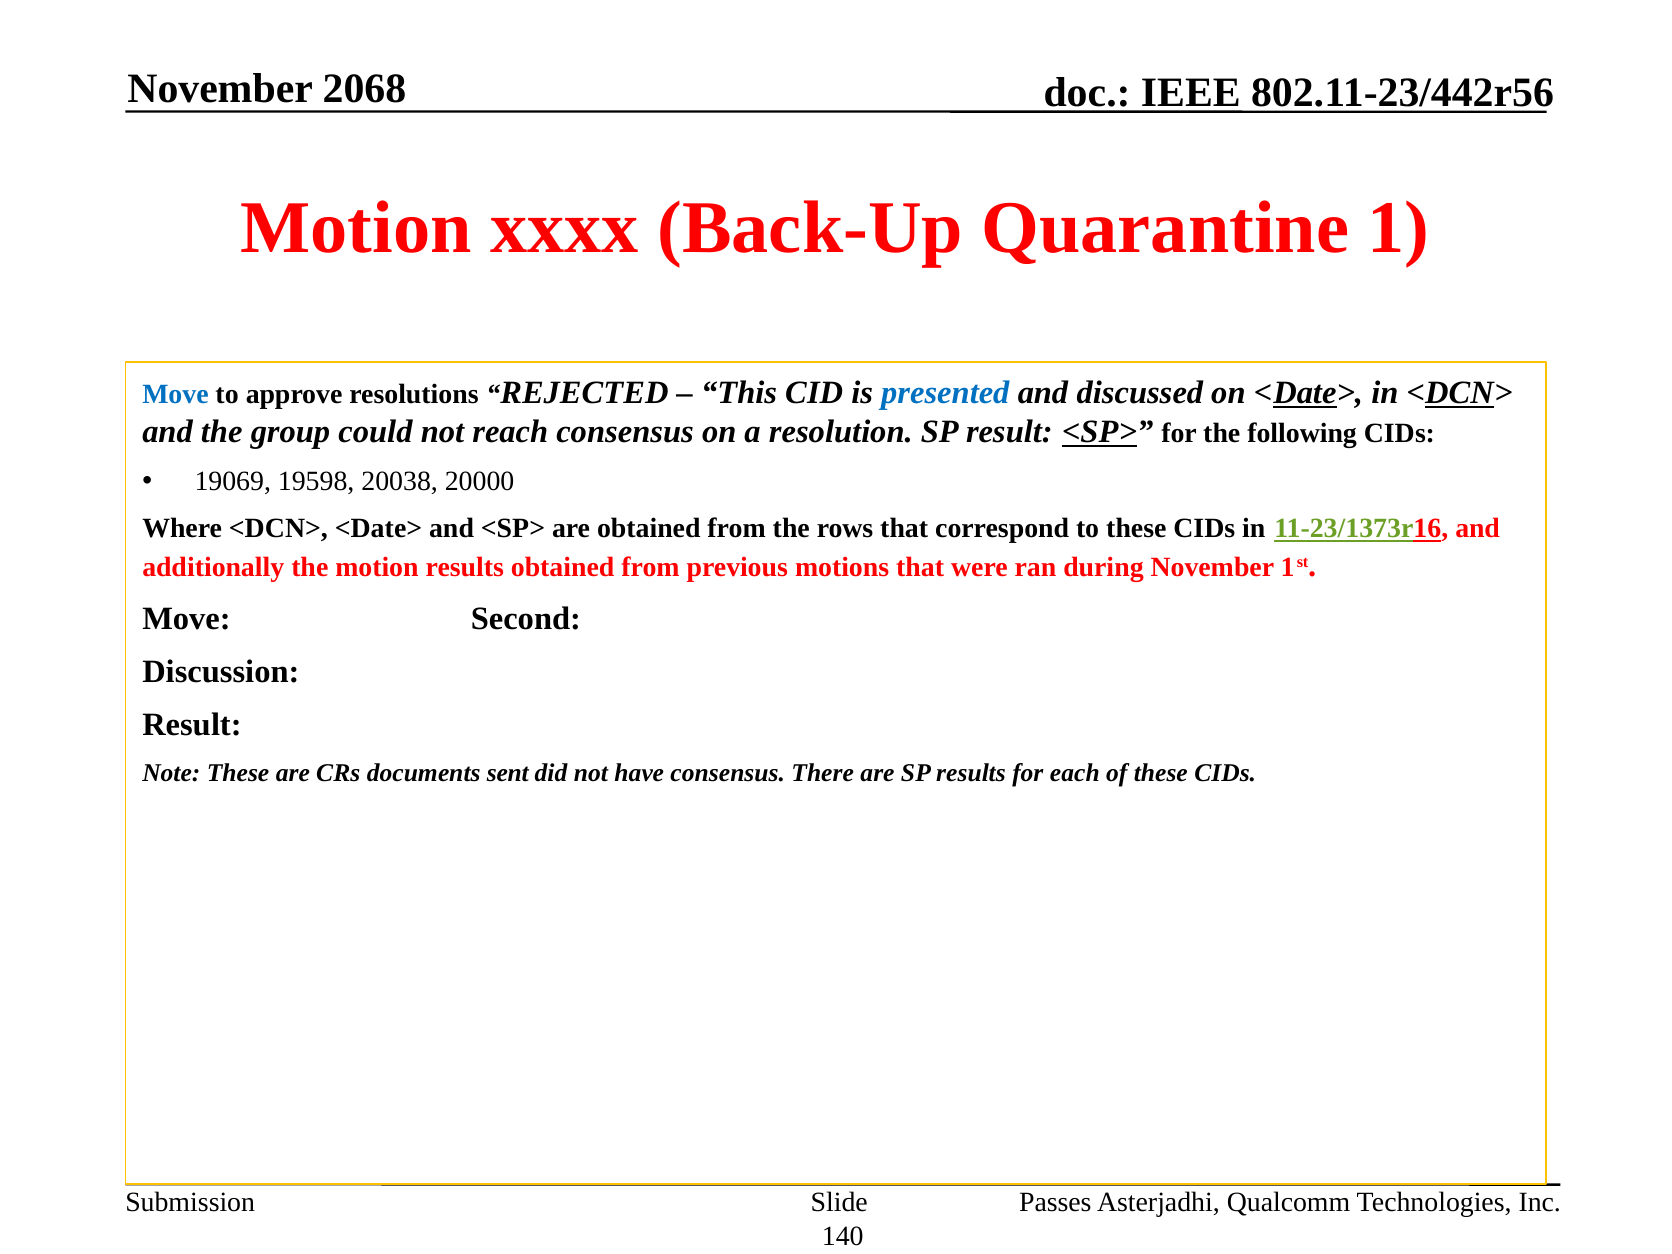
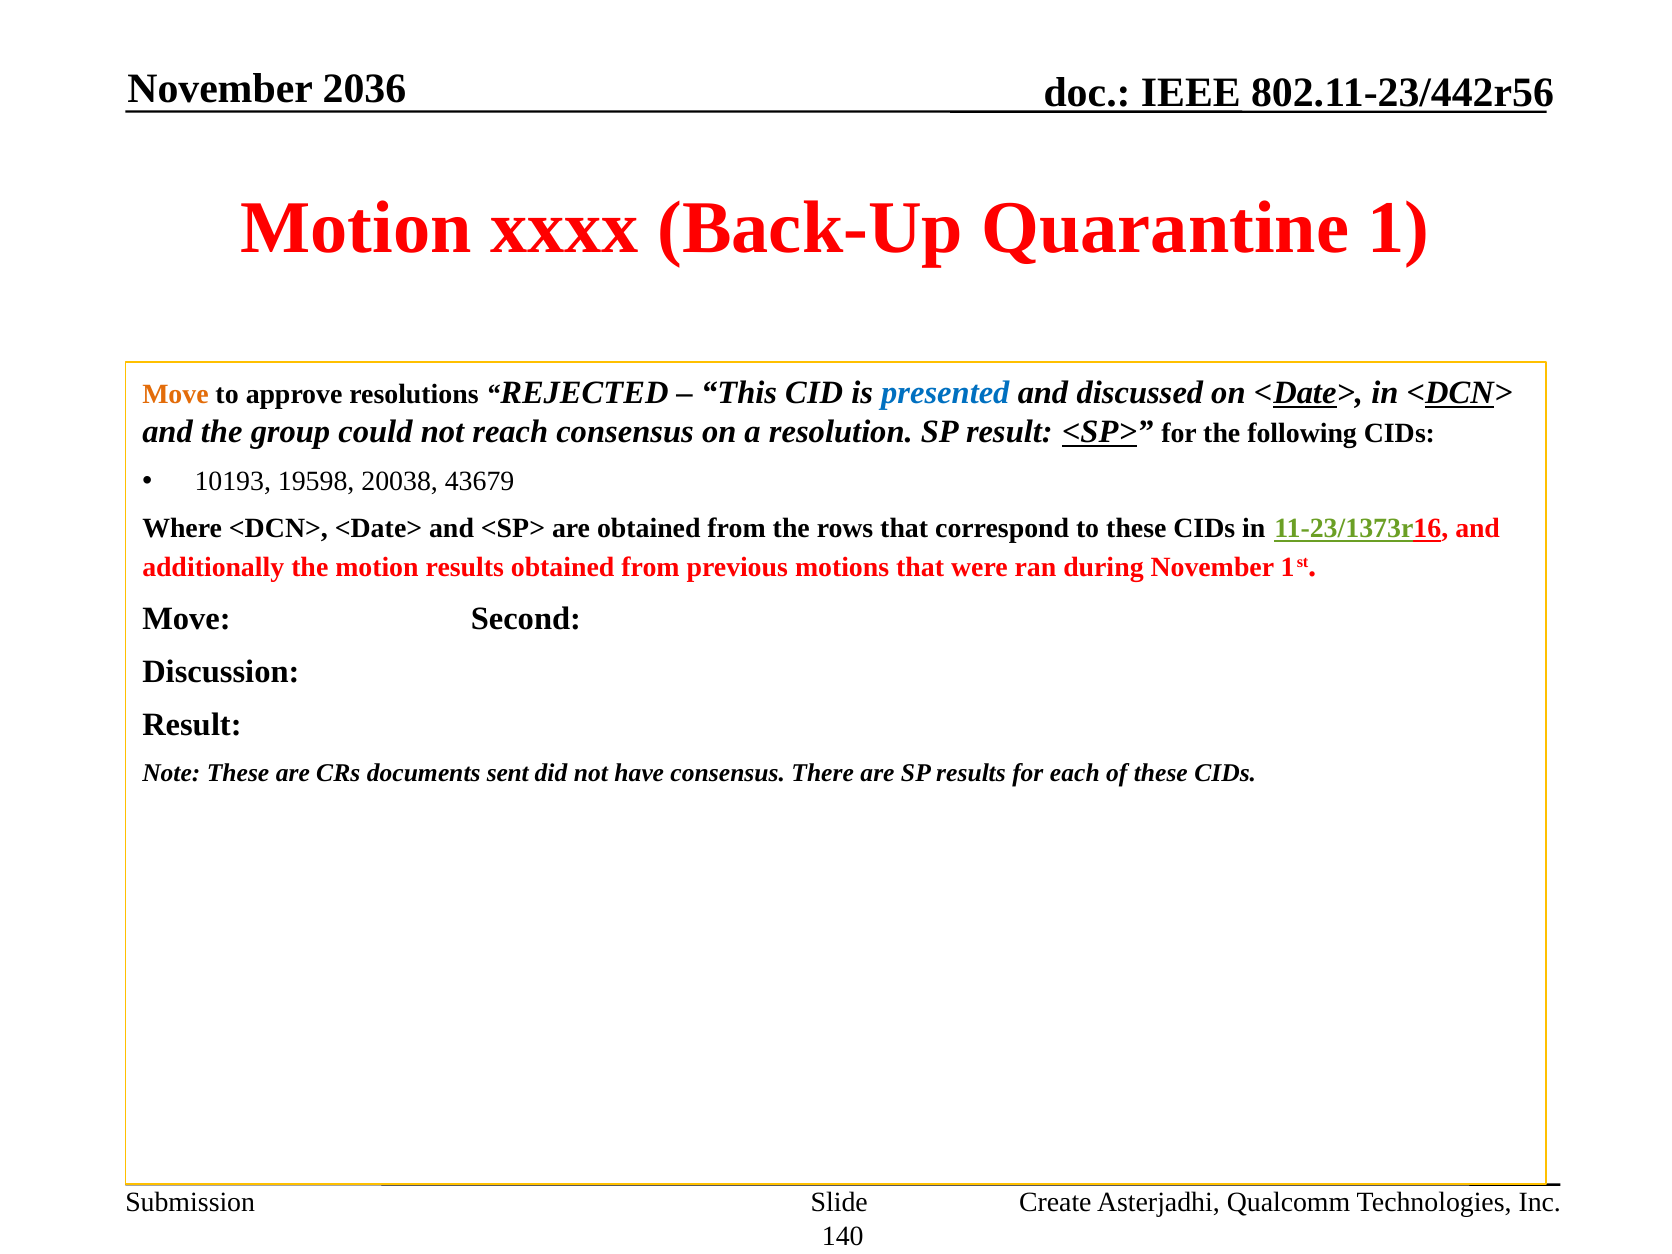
2068: 2068 -> 2036 (364, 89)
Move colour: blue -> orange (175, 394)
19069: 19069 -> 10193 (233, 481)
20000: 20000 -> 43679 (480, 481)
Passes: Passes -> Create (1055, 1203)
